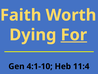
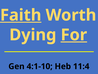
Faith underline: none -> present (21, 15)
